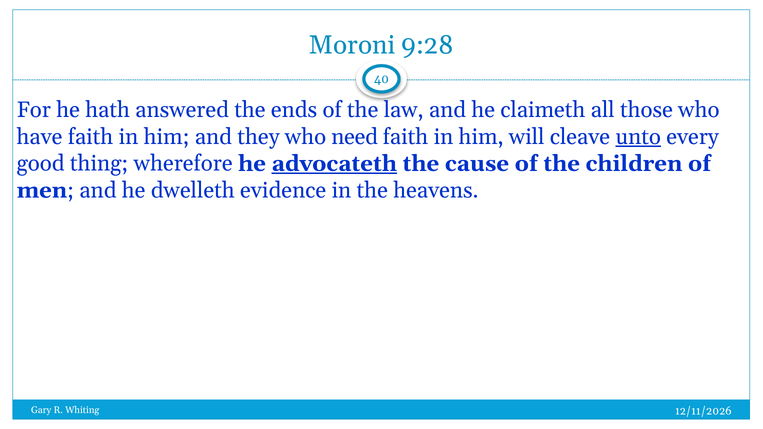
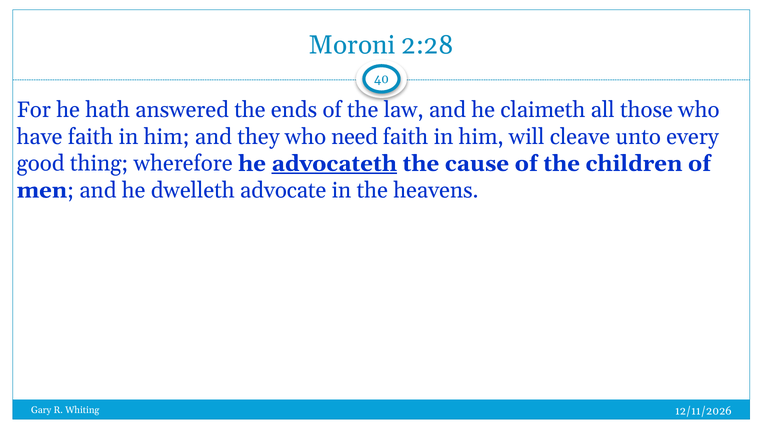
9:28: 9:28 -> 2:28 (428, 45)
unto underline: present -> none (638, 137)
evidence: evidence -> advocate (283, 190)
